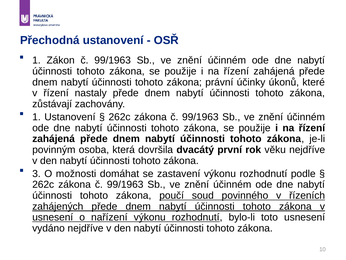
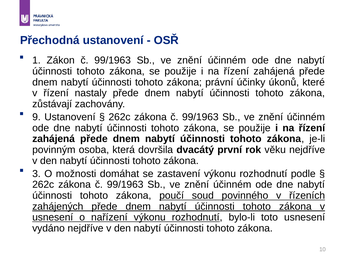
1: 1 -> 9 (36, 117)
